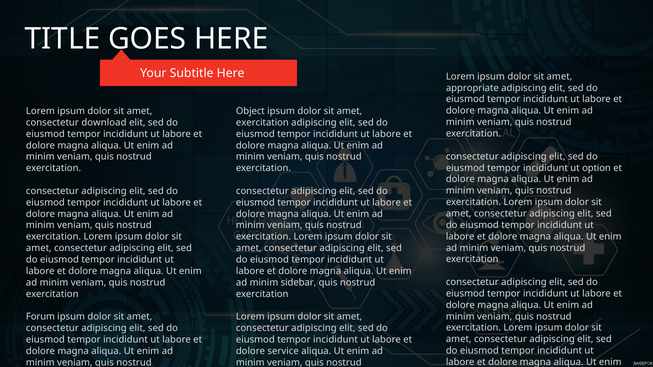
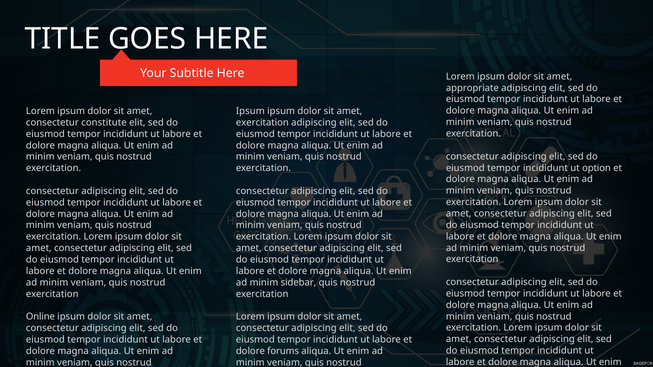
Object: Object -> Ipsum (250, 111)
download: download -> constitute (104, 123)
Forum: Forum -> Online (40, 317)
service: service -> forums (283, 351)
